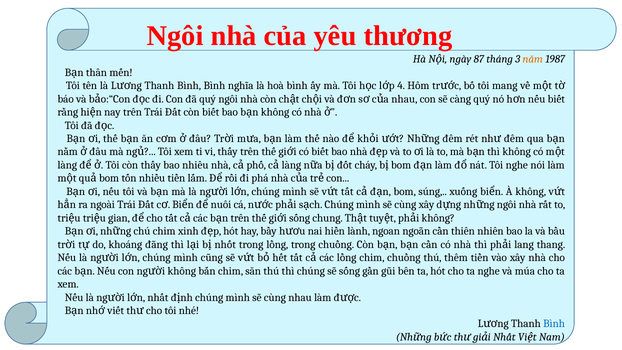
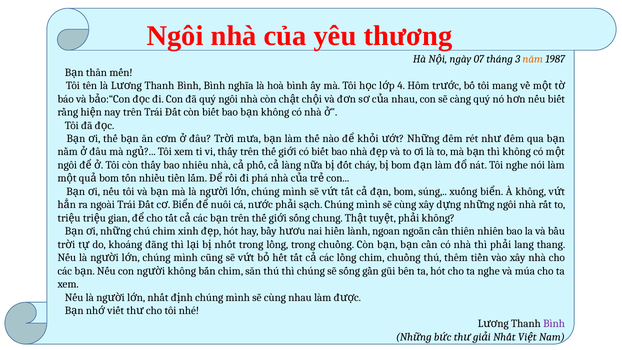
87: 87 -> 07 (479, 59)
làng: làng -> ngôi (67, 165)
Bình colour: blue -> purple (554, 324)
